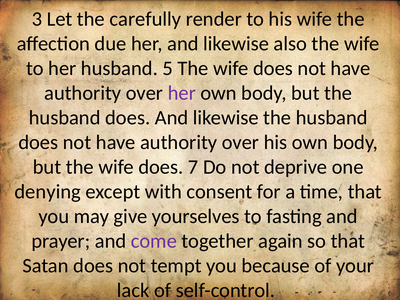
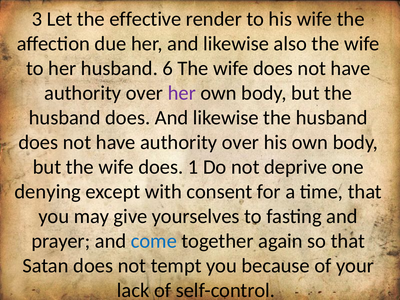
carefully: carefully -> effective (145, 19)
5: 5 -> 6 (168, 68)
7: 7 -> 1 (193, 167)
come colour: purple -> blue (154, 241)
